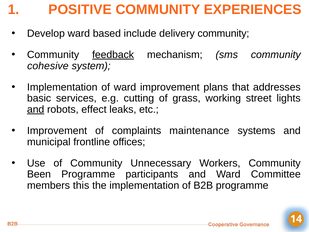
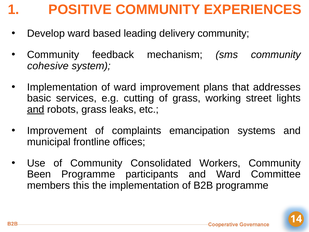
include: include -> leading (140, 33)
feedback underline: present -> none (113, 55)
robots effect: effect -> grass (94, 109)
maintenance: maintenance -> emancipation (199, 131)
Unnecessary: Unnecessary -> Consolidated (161, 163)
